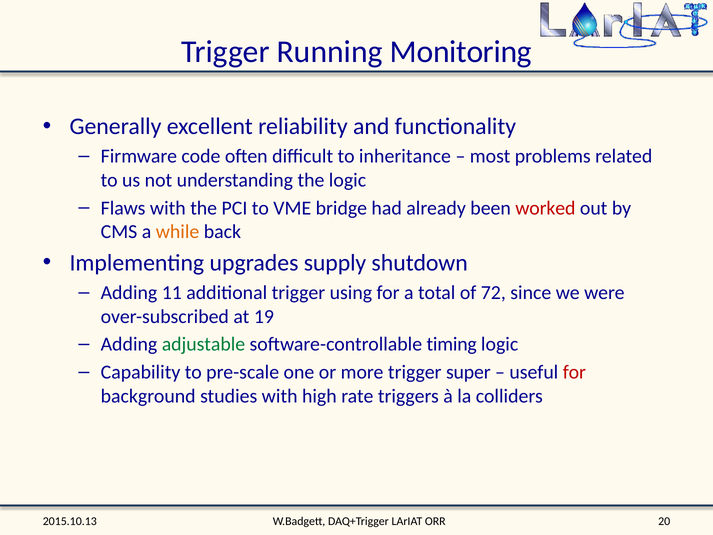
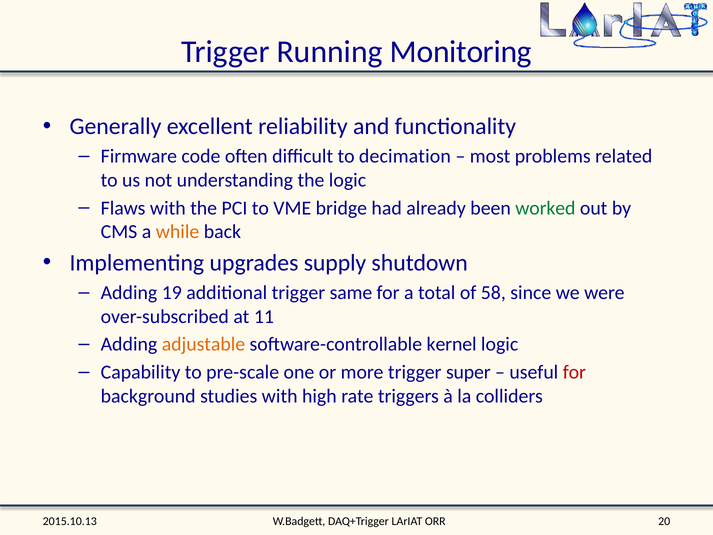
inheritance: inheritance -> decimation (405, 156)
worked colour: red -> green (545, 208)
11: 11 -> 19 (172, 293)
using: using -> same (351, 293)
72: 72 -> 58 (493, 293)
19: 19 -> 11 (264, 316)
adjustable colour: green -> orange (203, 344)
timing: timing -> kernel (452, 344)
